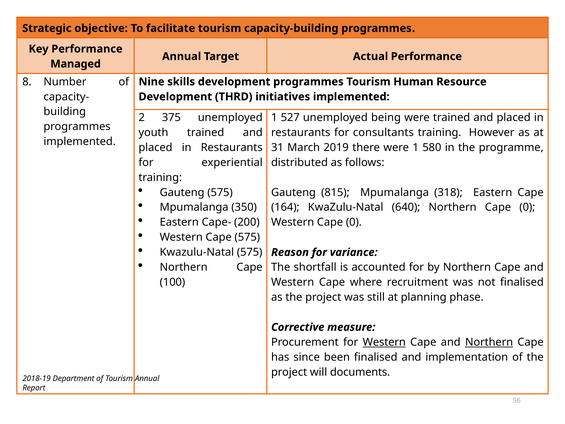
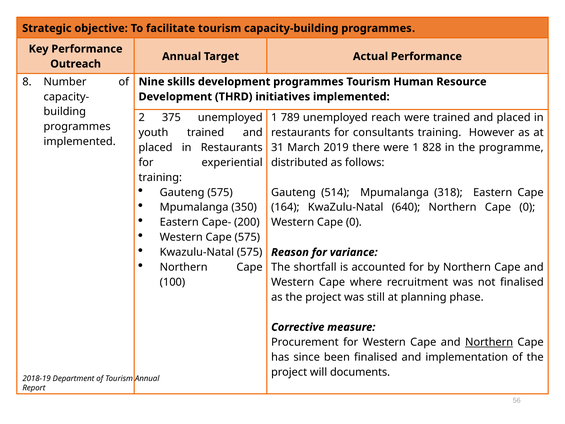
Managed: Managed -> Outreach (76, 64)
527: 527 -> 789 (290, 117)
being: being -> reach (386, 117)
580: 580 -> 828 (432, 147)
815: 815 -> 514 (335, 192)
Western underline: present -> none (384, 342)
